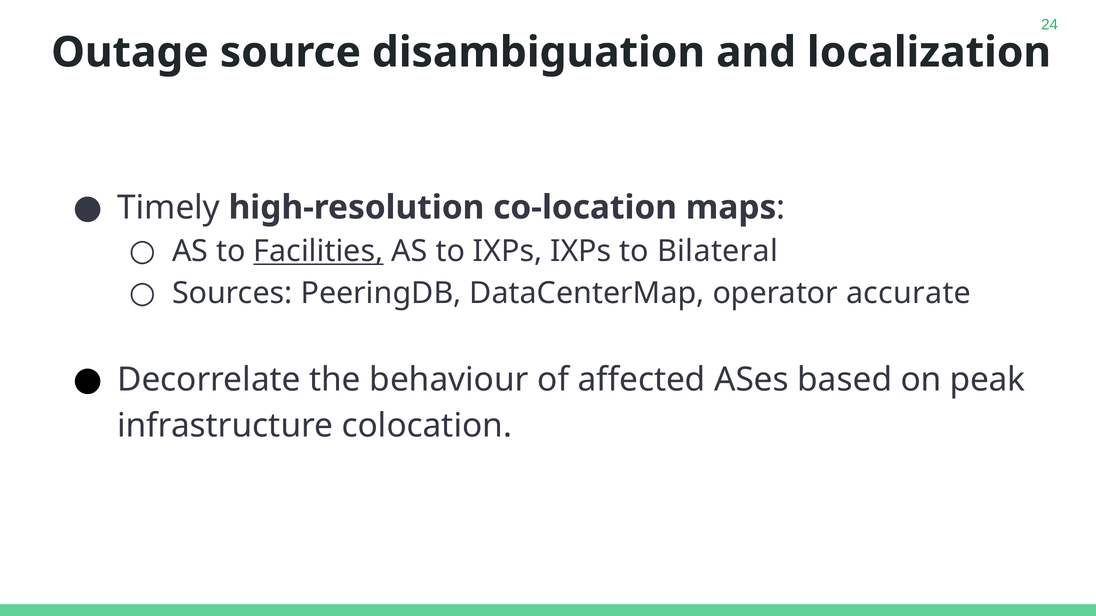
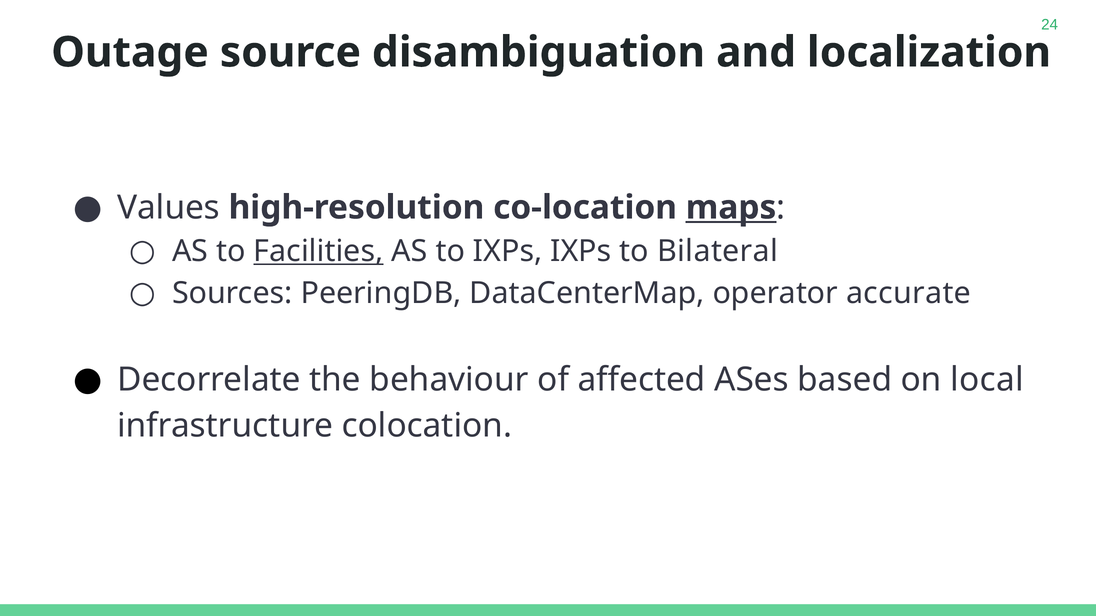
Timely: Timely -> Values (169, 208)
maps underline: none -> present (731, 208)
peak: peak -> local (987, 380)
